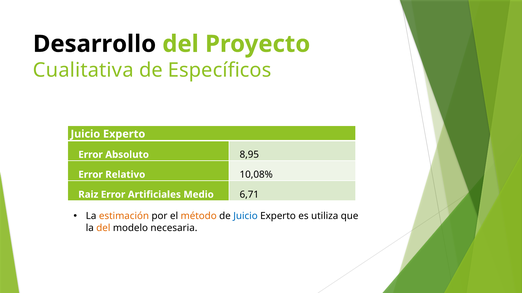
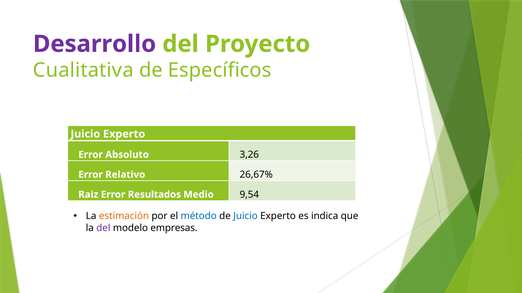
Desarrollo colour: black -> purple (95, 44)
8,95: 8,95 -> 3,26 (249, 155)
10,08%: 10,08% -> 26,67% (256, 175)
Artificiales: Artificiales -> Resultados (154, 195)
6,71: 6,71 -> 9,54 (249, 195)
método colour: orange -> blue (199, 217)
utiliza: utiliza -> indica (325, 217)
del colour: orange -> purple (103, 228)
necesaria: necesaria -> empresas (174, 228)
